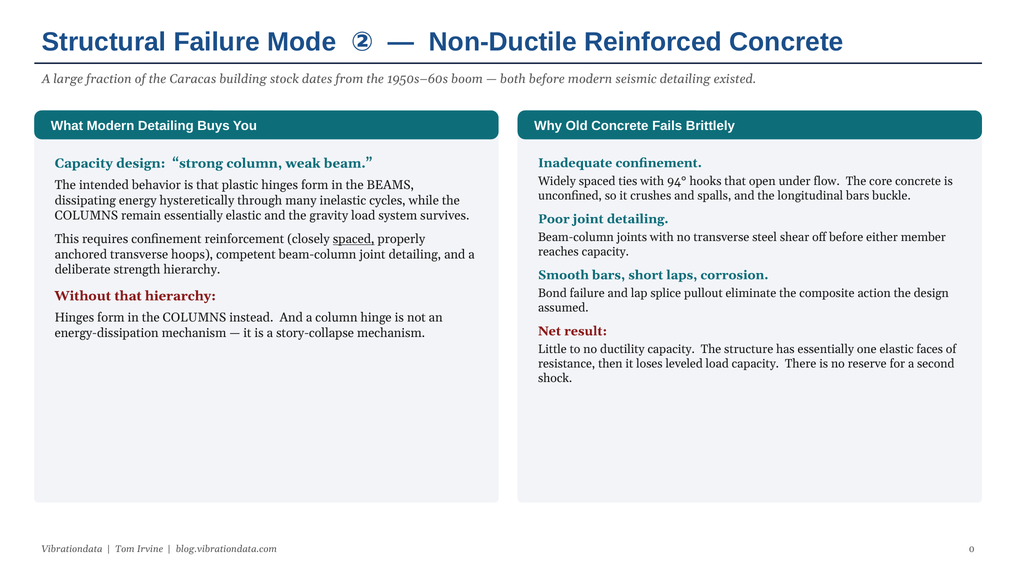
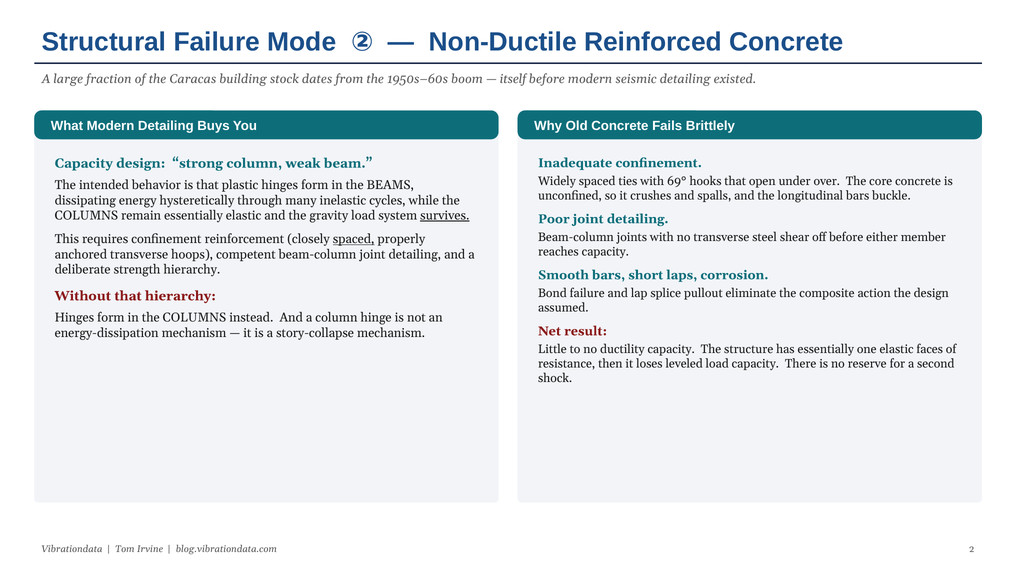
both: both -> itself (513, 79)
94°: 94° -> 69° (677, 181)
flow: flow -> over (827, 181)
survives underline: none -> present (445, 216)
0: 0 -> 2 (972, 549)
